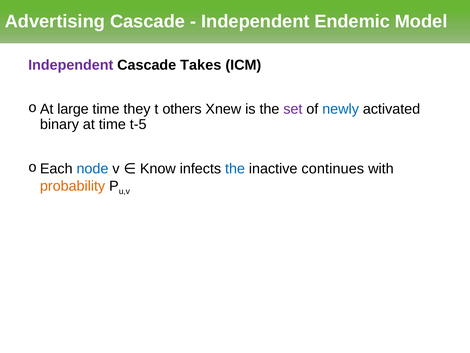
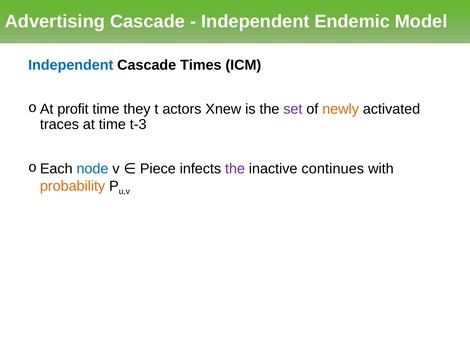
Independent colour: purple -> blue (71, 65)
Takes: Takes -> Times (201, 65)
large: large -> profit (73, 109)
others: others -> actors (182, 109)
newly colour: blue -> orange (341, 109)
binary: binary -> traces (59, 124)
t-5: t-5 -> t-3 (138, 124)
Know: Know -> Piece (158, 168)
the colour: blue -> purple (235, 168)
